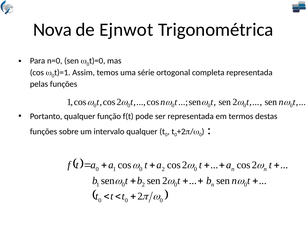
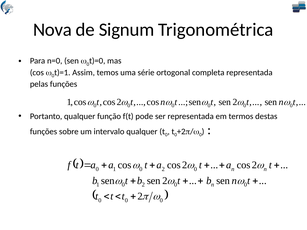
Ejnwot: Ejnwot -> Signum (127, 30)
